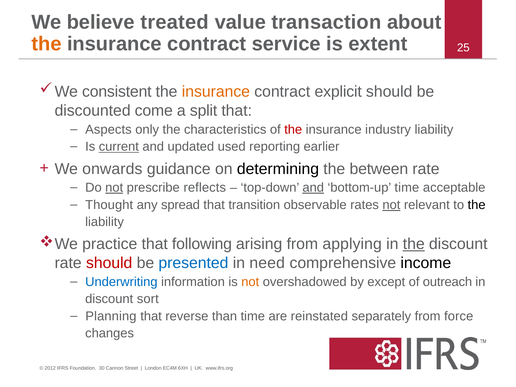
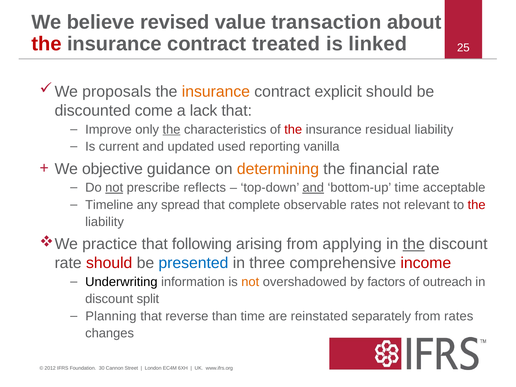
treated: treated -> revised (175, 22)
the colour: orange -> red (47, 44)
service: service -> treated (286, 44)
extent: extent -> linked (378, 44)
consistent: consistent -> proposals (117, 92)
split: split -> lack (204, 111)
Aspects: Aspects -> Improve (108, 129)
the underline: none -> present (171, 129)
industry: industry -> residual (388, 129)
current underline: present -> none (119, 147)
earlier: earlier -> vanilla (322, 147)
onwards: onwards -> objective (112, 169)
determining colour: black -> orange (278, 169)
between: between -> financial (379, 169)
Thought: Thought -> Timeline (109, 205)
transition: transition -> complete (254, 205)
not underline: present -> none (391, 205)
the colour: black -> red (477, 205)
need: need -> three (267, 263)
income colour: black -> red (426, 263)
Underwriting colour: blue -> black (121, 282)
except: except -> factors (386, 282)
sort: sort -> split (148, 299)
from force: force -> rates (459, 316)
